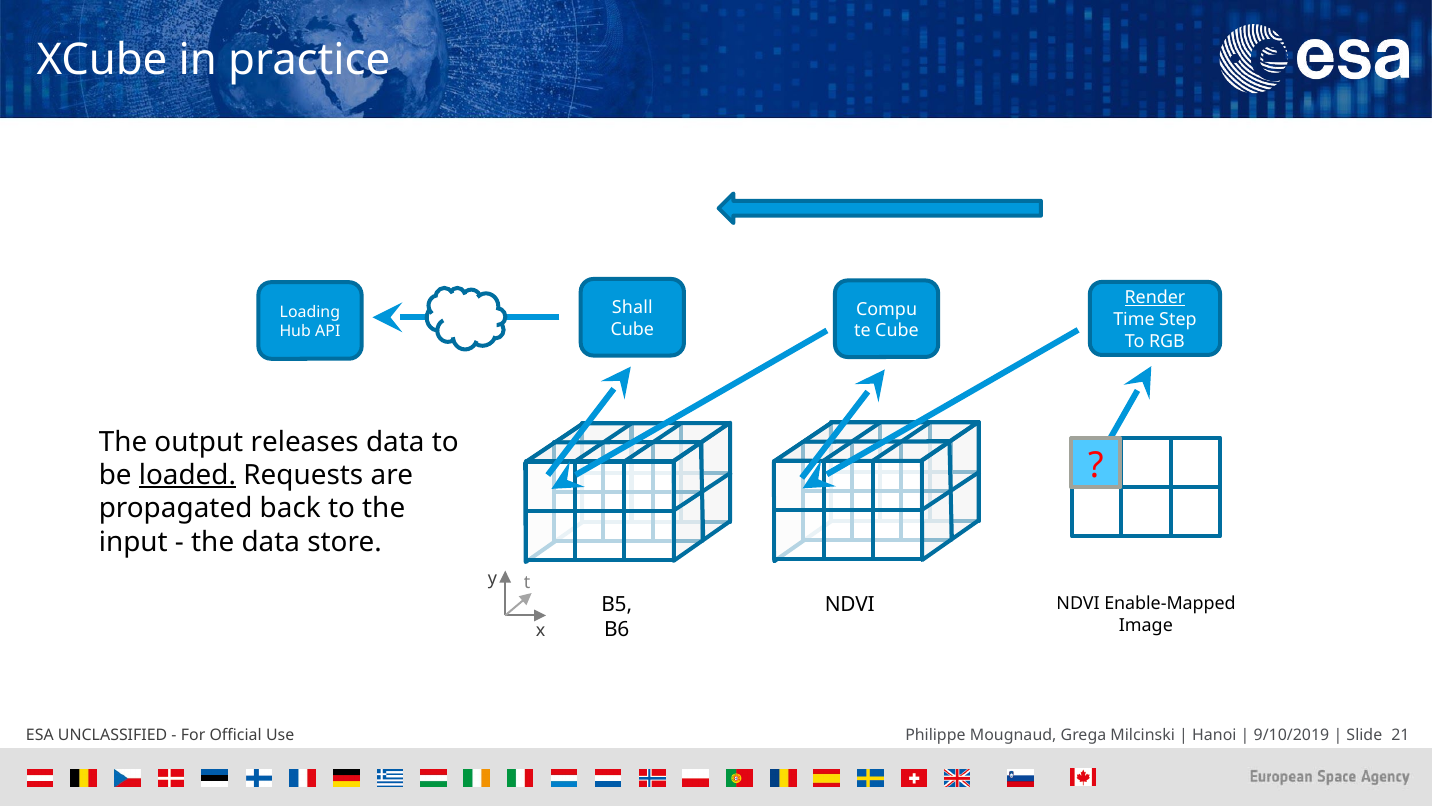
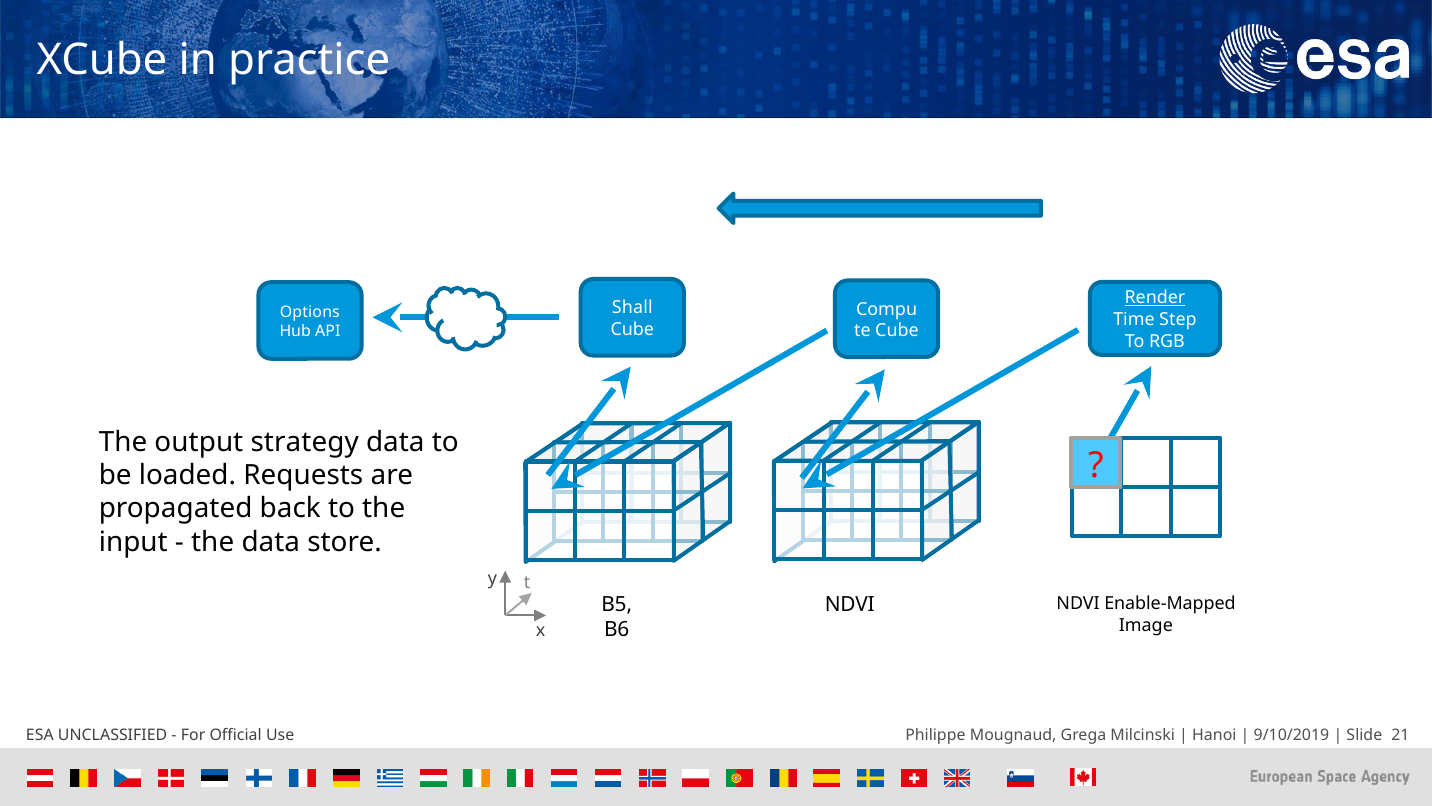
Loading: Loading -> Options (310, 312)
releases: releases -> strategy (305, 442)
loaded underline: present -> none (187, 475)
